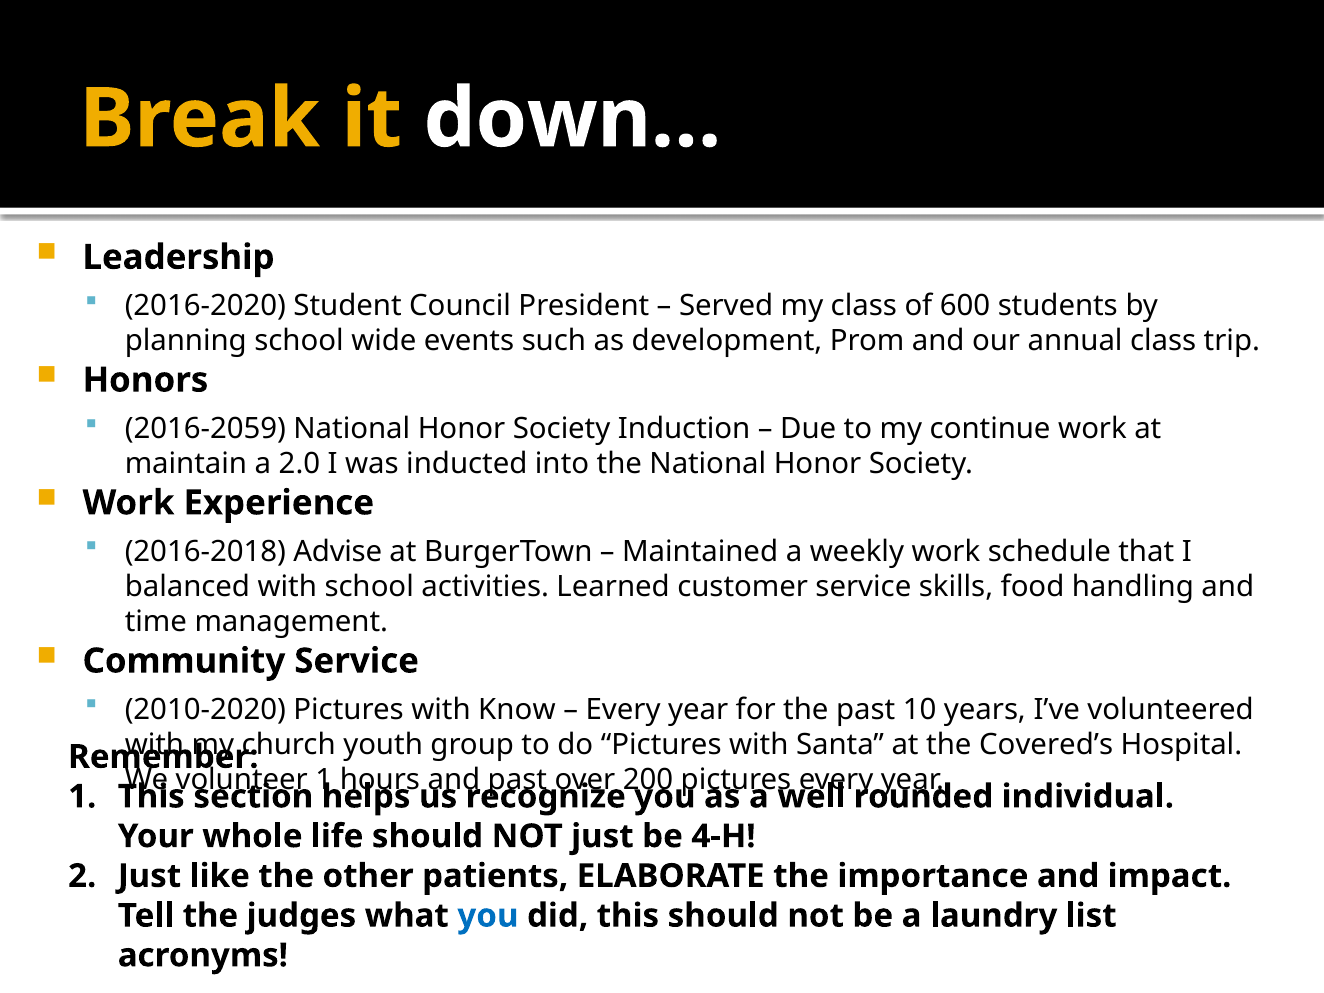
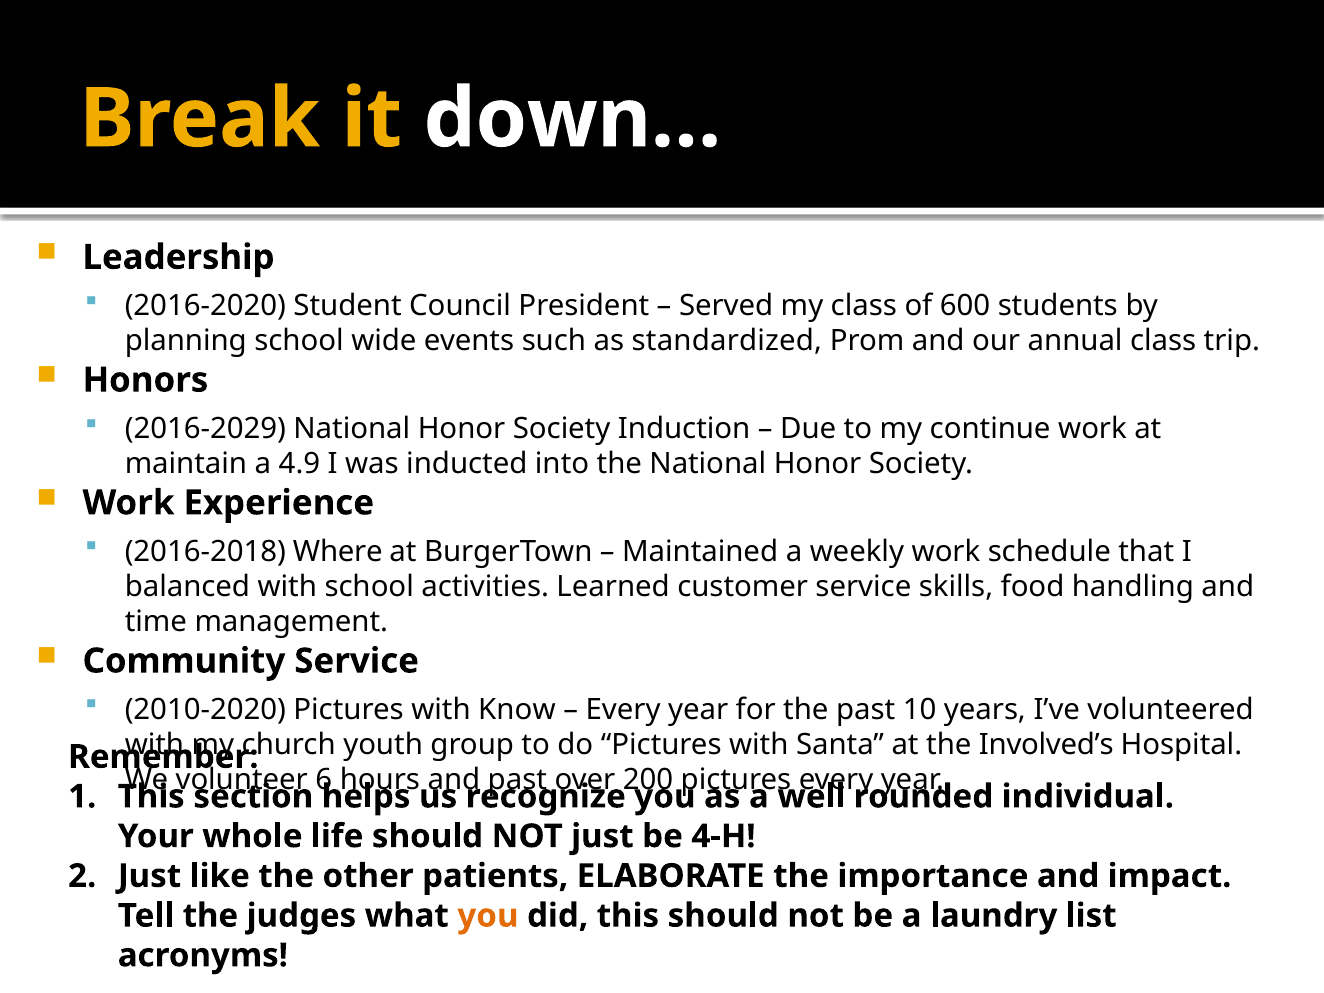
development: development -> standardized (727, 341)
2016-2059: 2016-2059 -> 2016-2029 (205, 429)
2.0: 2.0 -> 4.9 (299, 464)
Advise: Advise -> Where (338, 551)
Covered’s: Covered’s -> Involved’s (1046, 745)
volunteer 1: 1 -> 6 (324, 780)
you colour: blue -> orange (488, 916)
